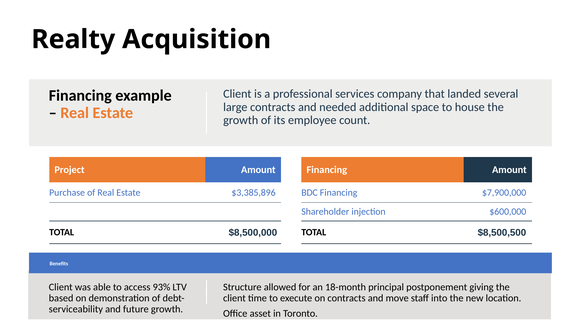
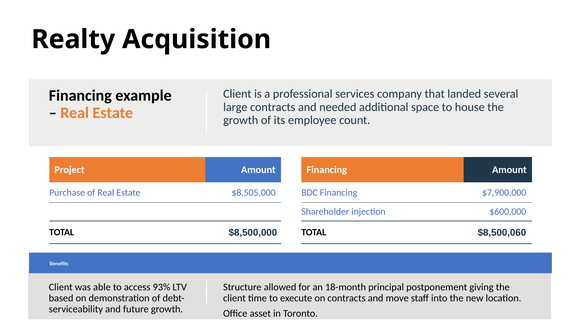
$3,385,896: $3,385,896 -> $8,505,000 (254, 192)
$8,500,500: $8,500,500 -> $8,500,060 (502, 232)
